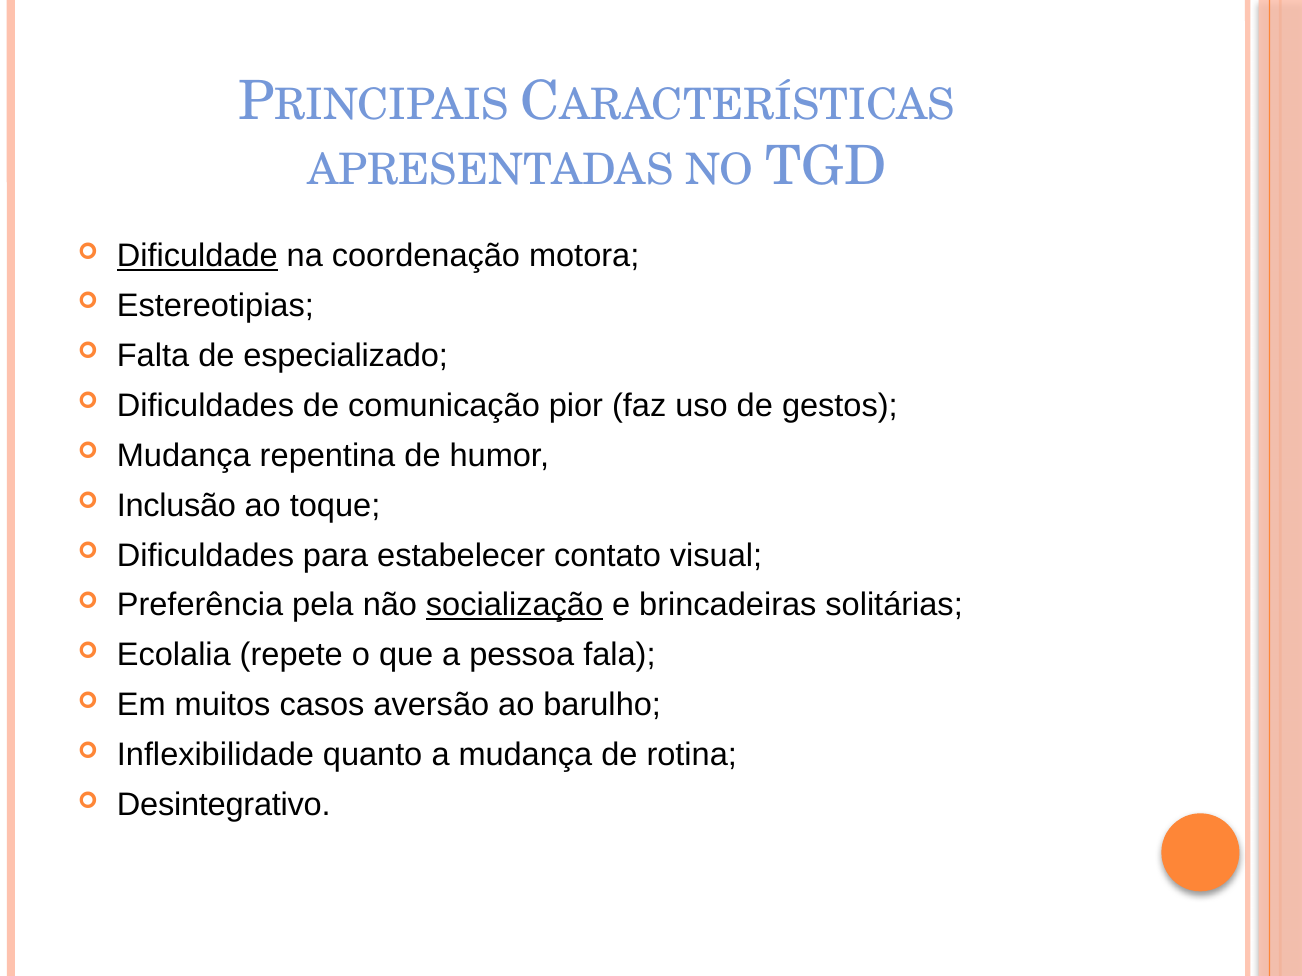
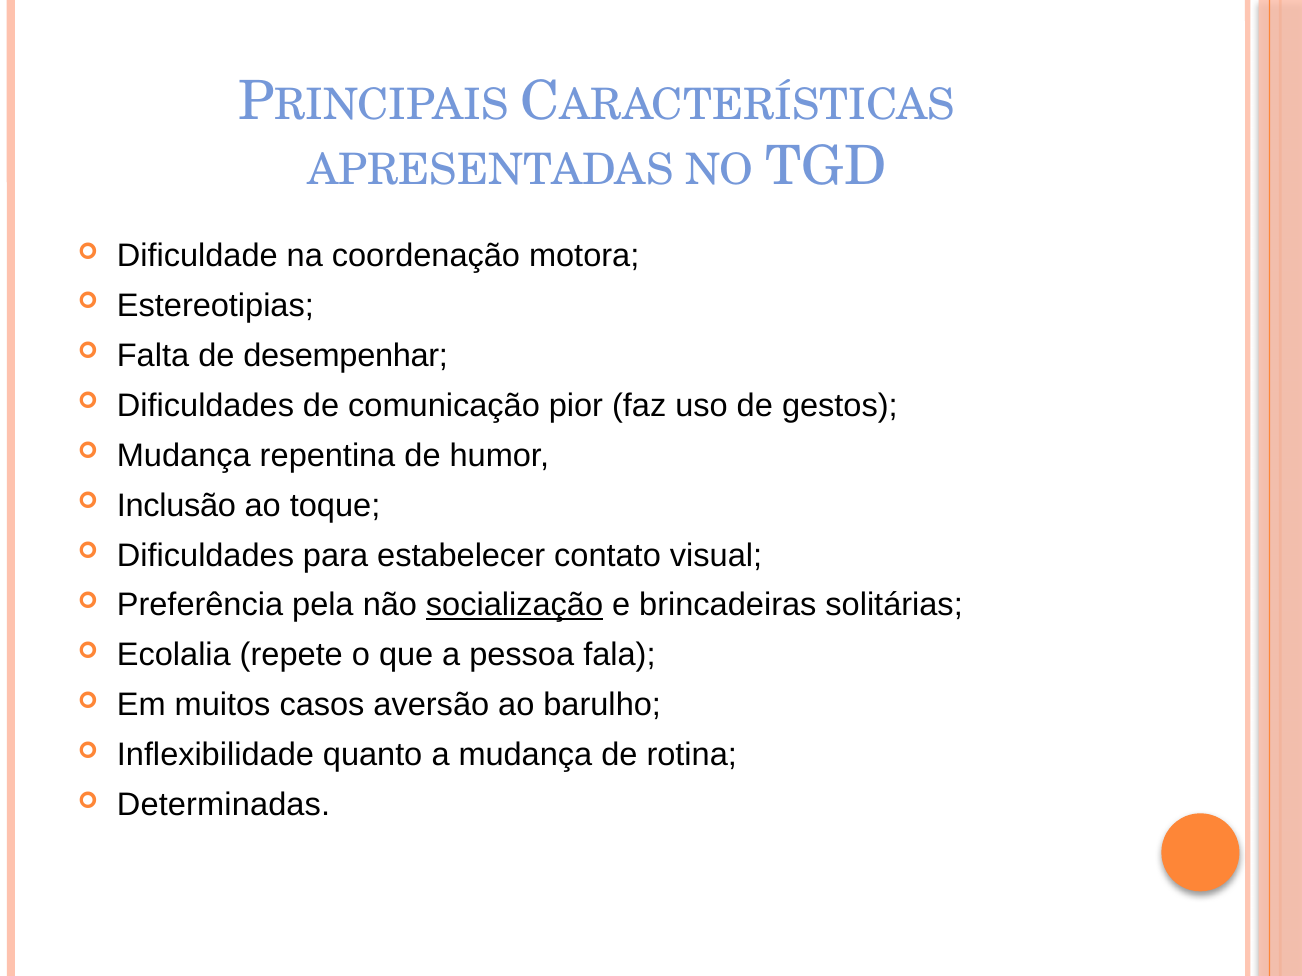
Dificuldade underline: present -> none (197, 256)
especializado: especializado -> desempenhar (346, 356)
Desintegrativo: Desintegrativo -> Determinadas (224, 805)
